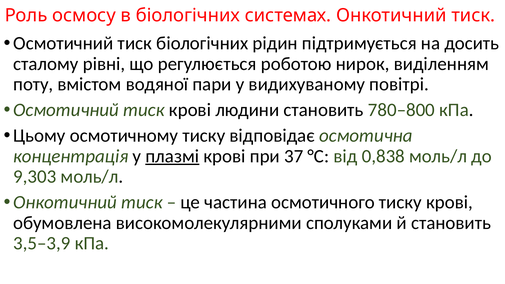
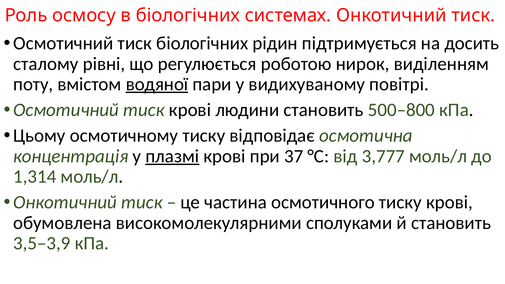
водяної underline: none -> present (157, 84)
780–800: 780–800 -> 500–800 (401, 110)
0,838: 0,838 -> 3,777 (383, 156)
9,303: 9,303 -> 1,314 (35, 177)
